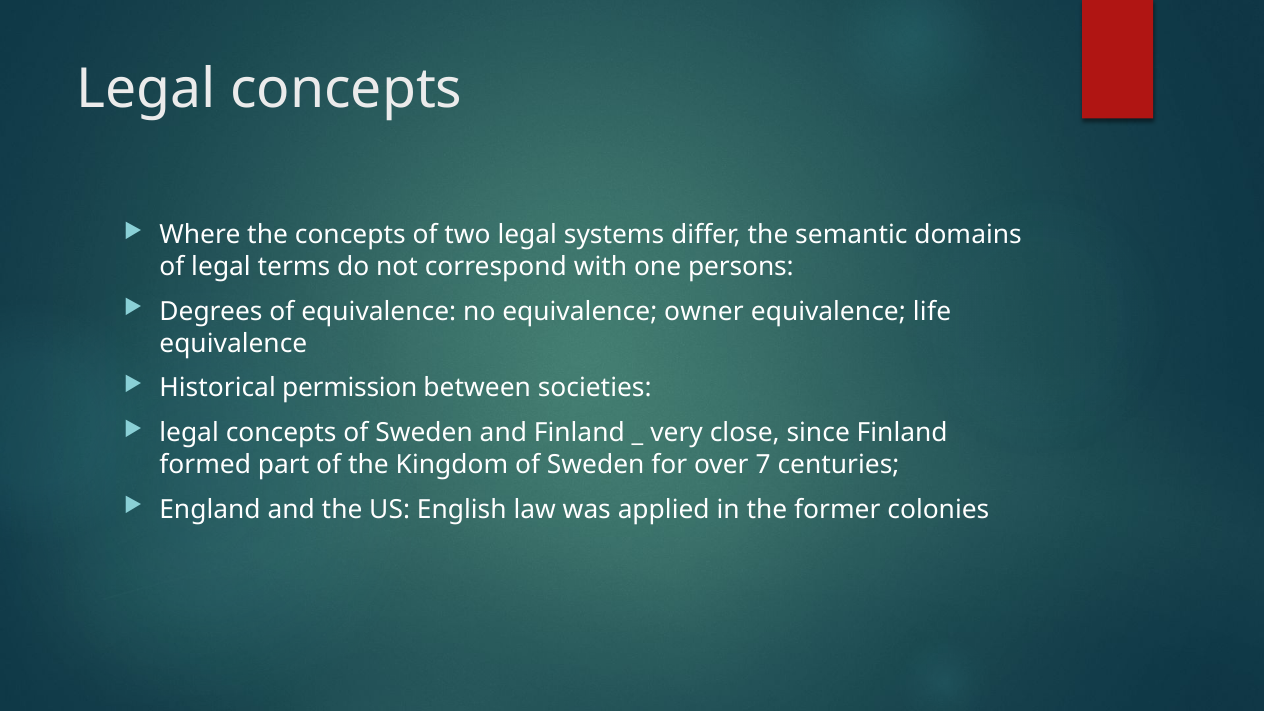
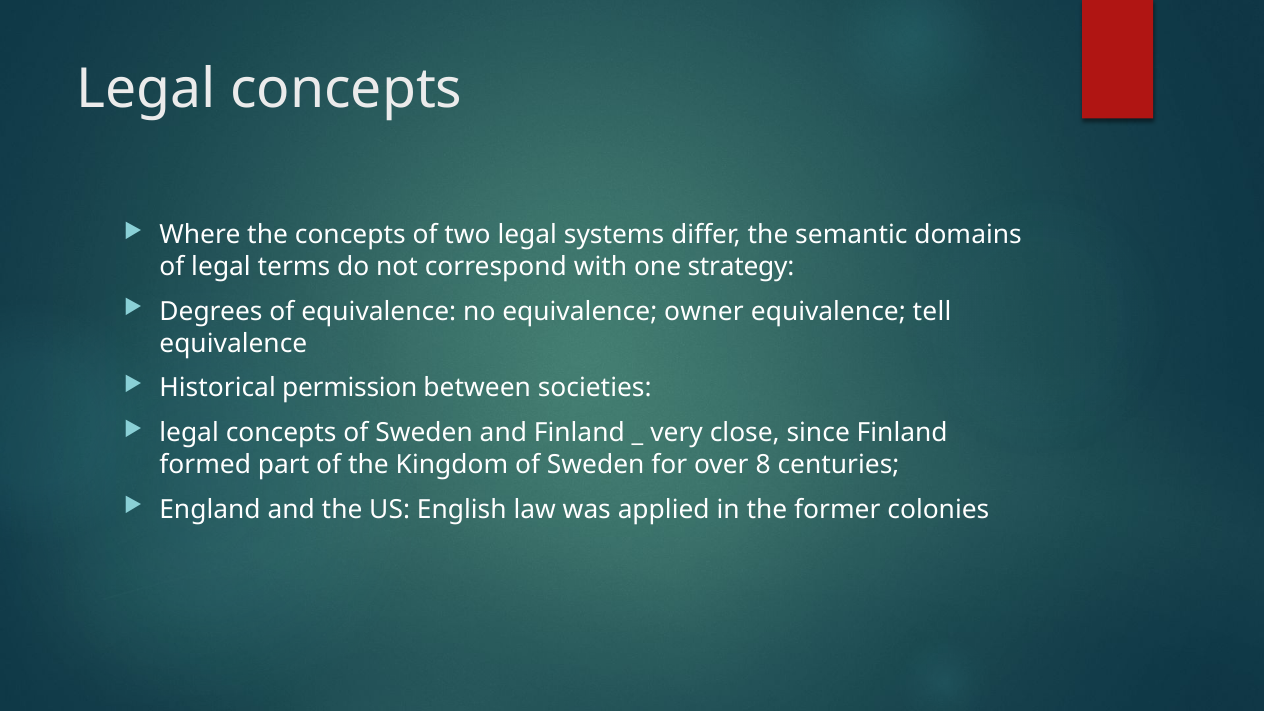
persons: persons -> strategy (741, 267)
life: life -> tell (932, 312)
7: 7 -> 8 (763, 465)
